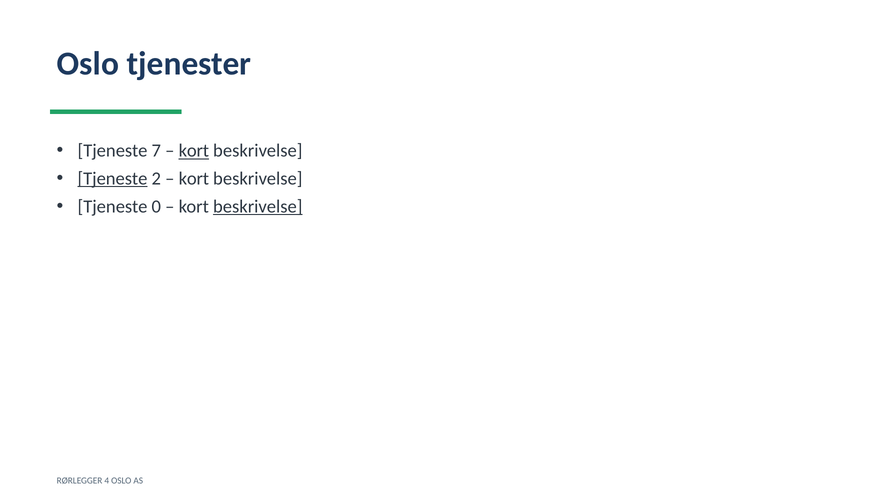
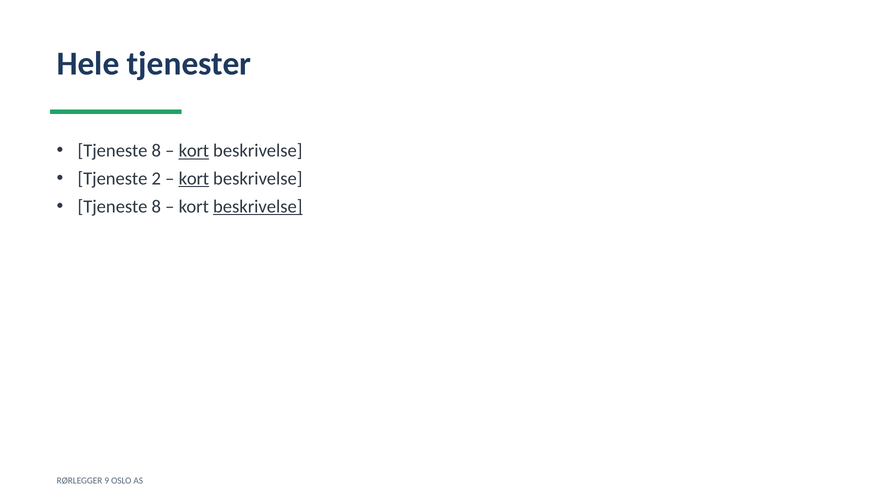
Oslo: Oslo -> Hele (88, 64)
7: 7 -> 8 (156, 151)
Tjeneste underline: present -> none (112, 179)
kort underline: none -> present (194, 179)
0: 0 -> 8 (156, 207)
4: 4 -> 9 (107, 481)
